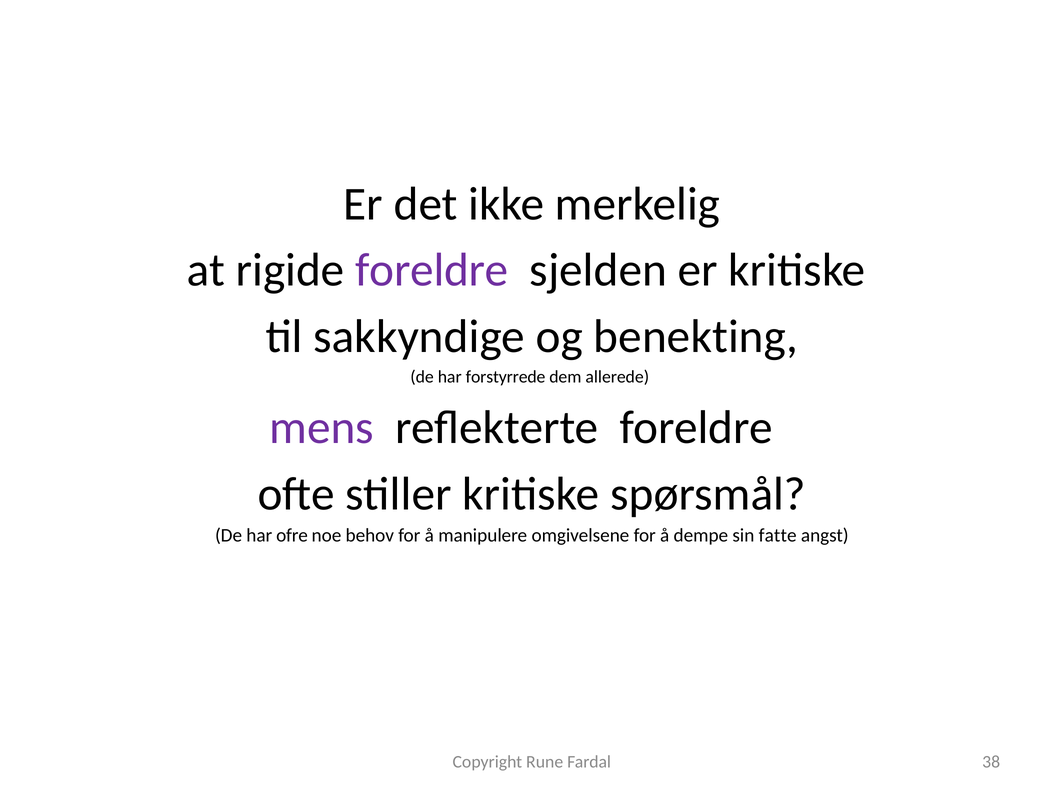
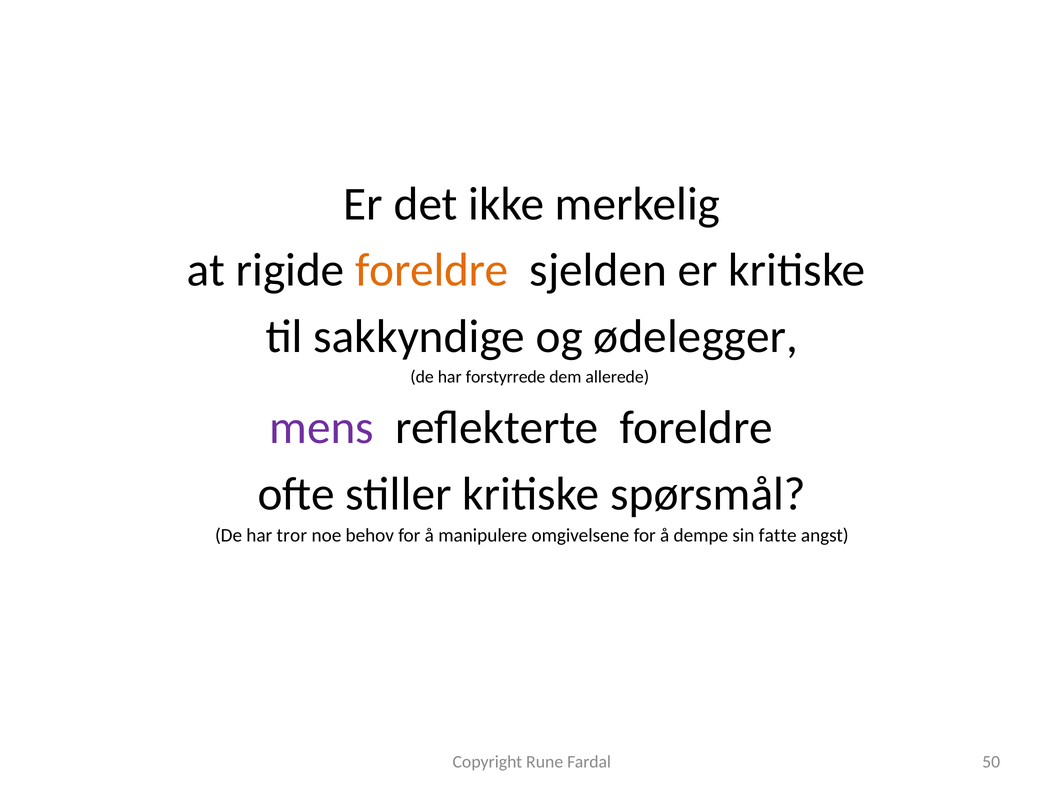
foreldre colour: purple -> orange (432, 270)
benekting: benekting -> ødelegger (696, 337)
ofre: ofre -> tror (292, 536)
38: 38 -> 50 (991, 762)
